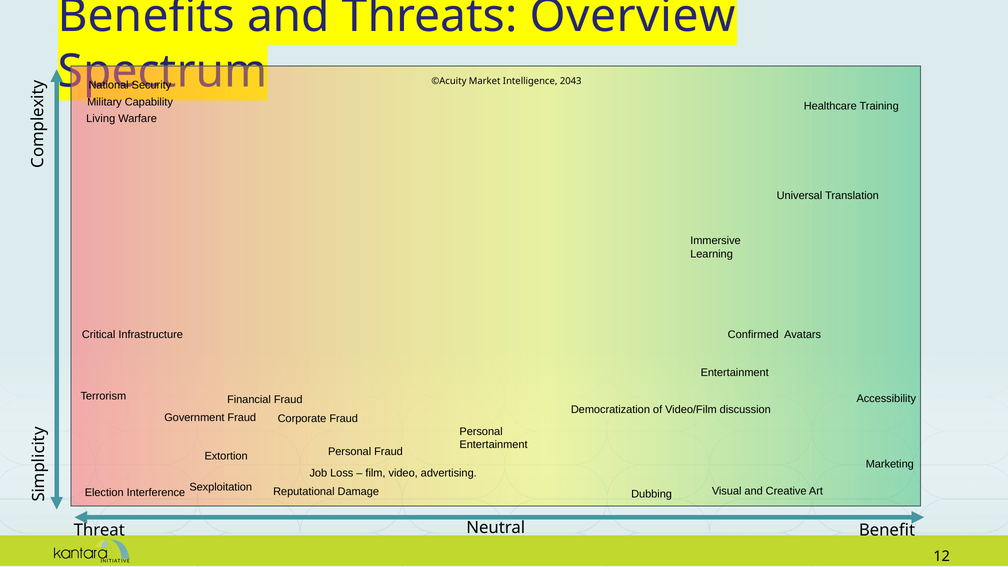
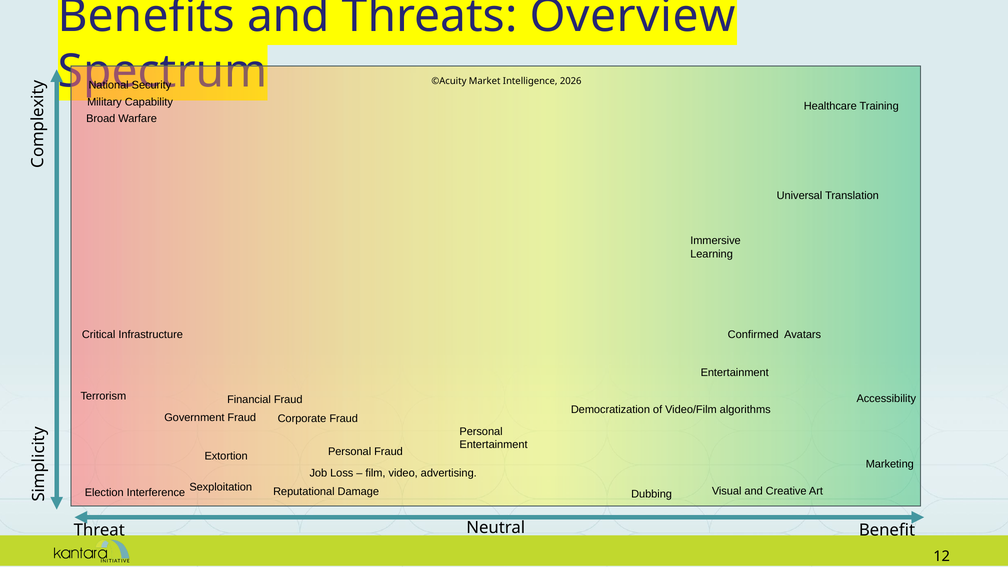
2043: 2043 -> 2026 (571, 81)
Living: Living -> Broad (101, 119)
discussion: discussion -> algorithms (745, 410)
